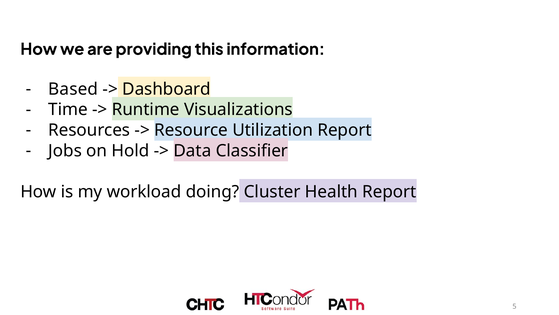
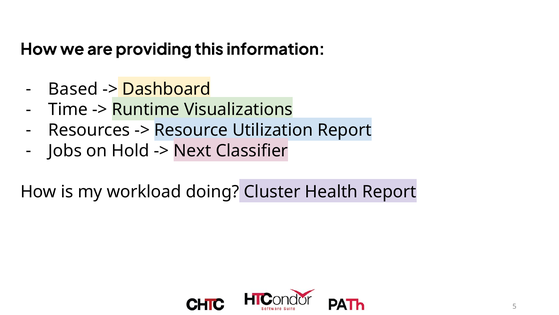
Data: Data -> Next (192, 150)
